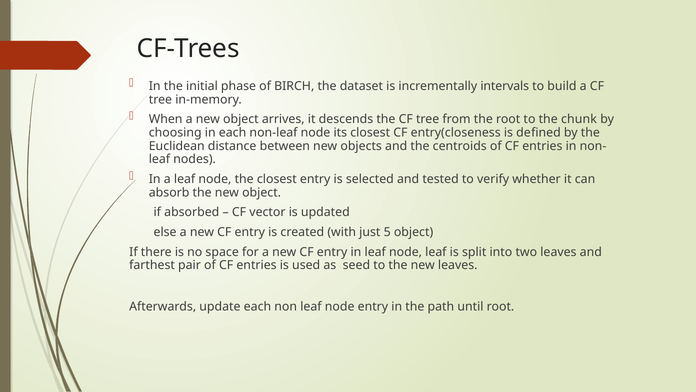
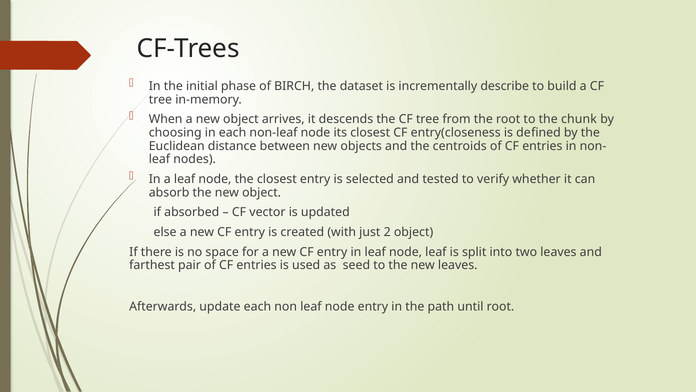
intervals: intervals -> describe (505, 86)
5: 5 -> 2 (387, 232)
